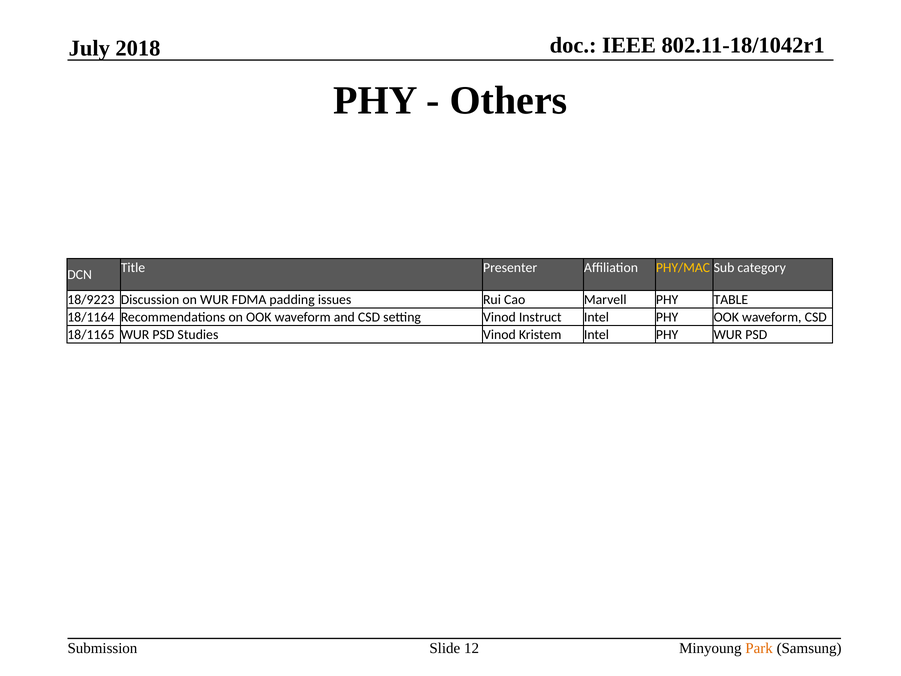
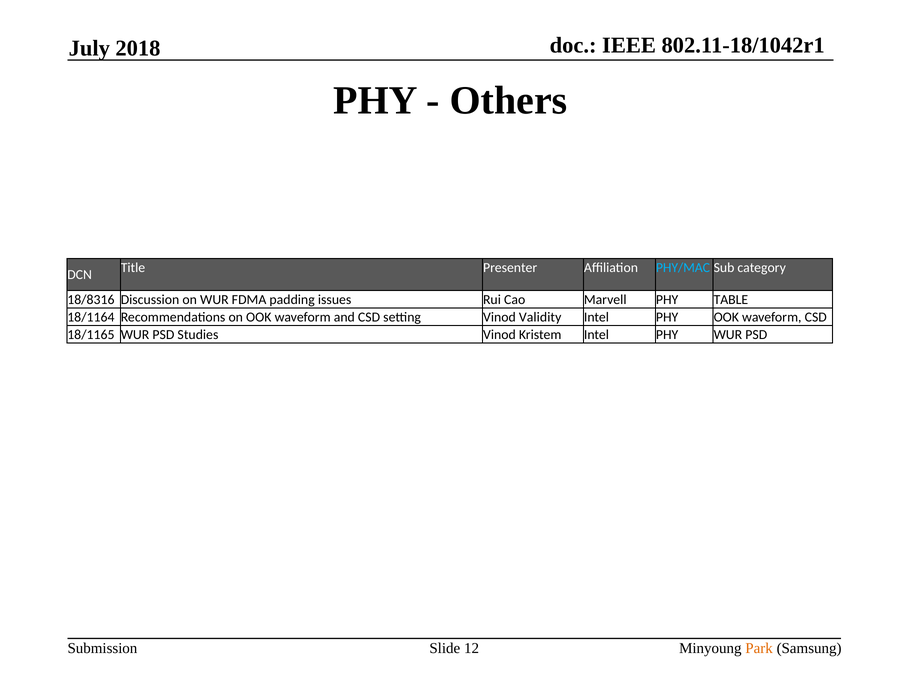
PHY/MAC colour: yellow -> light blue (683, 268)
18/9223: 18/9223 -> 18/8316 (91, 299)
Instruct: Instruct -> Validity (540, 317)
